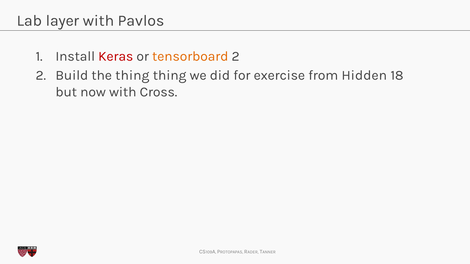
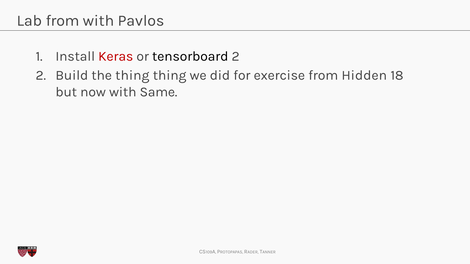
Lab layer: layer -> from (63, 21)
tensorboard colour: orange -> black (190, 56)
Cross: Cross -> Same (158, 92)
